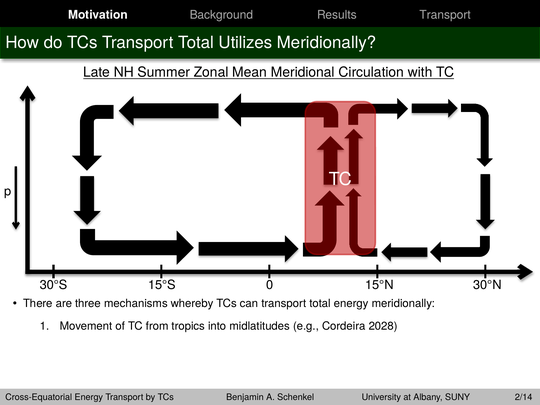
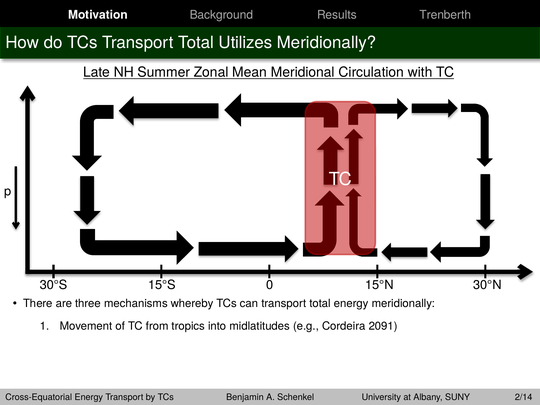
Results Transport: Transport -> Trenberth (445, 15)
2028: 2028 -> 2091 (383, 326)
